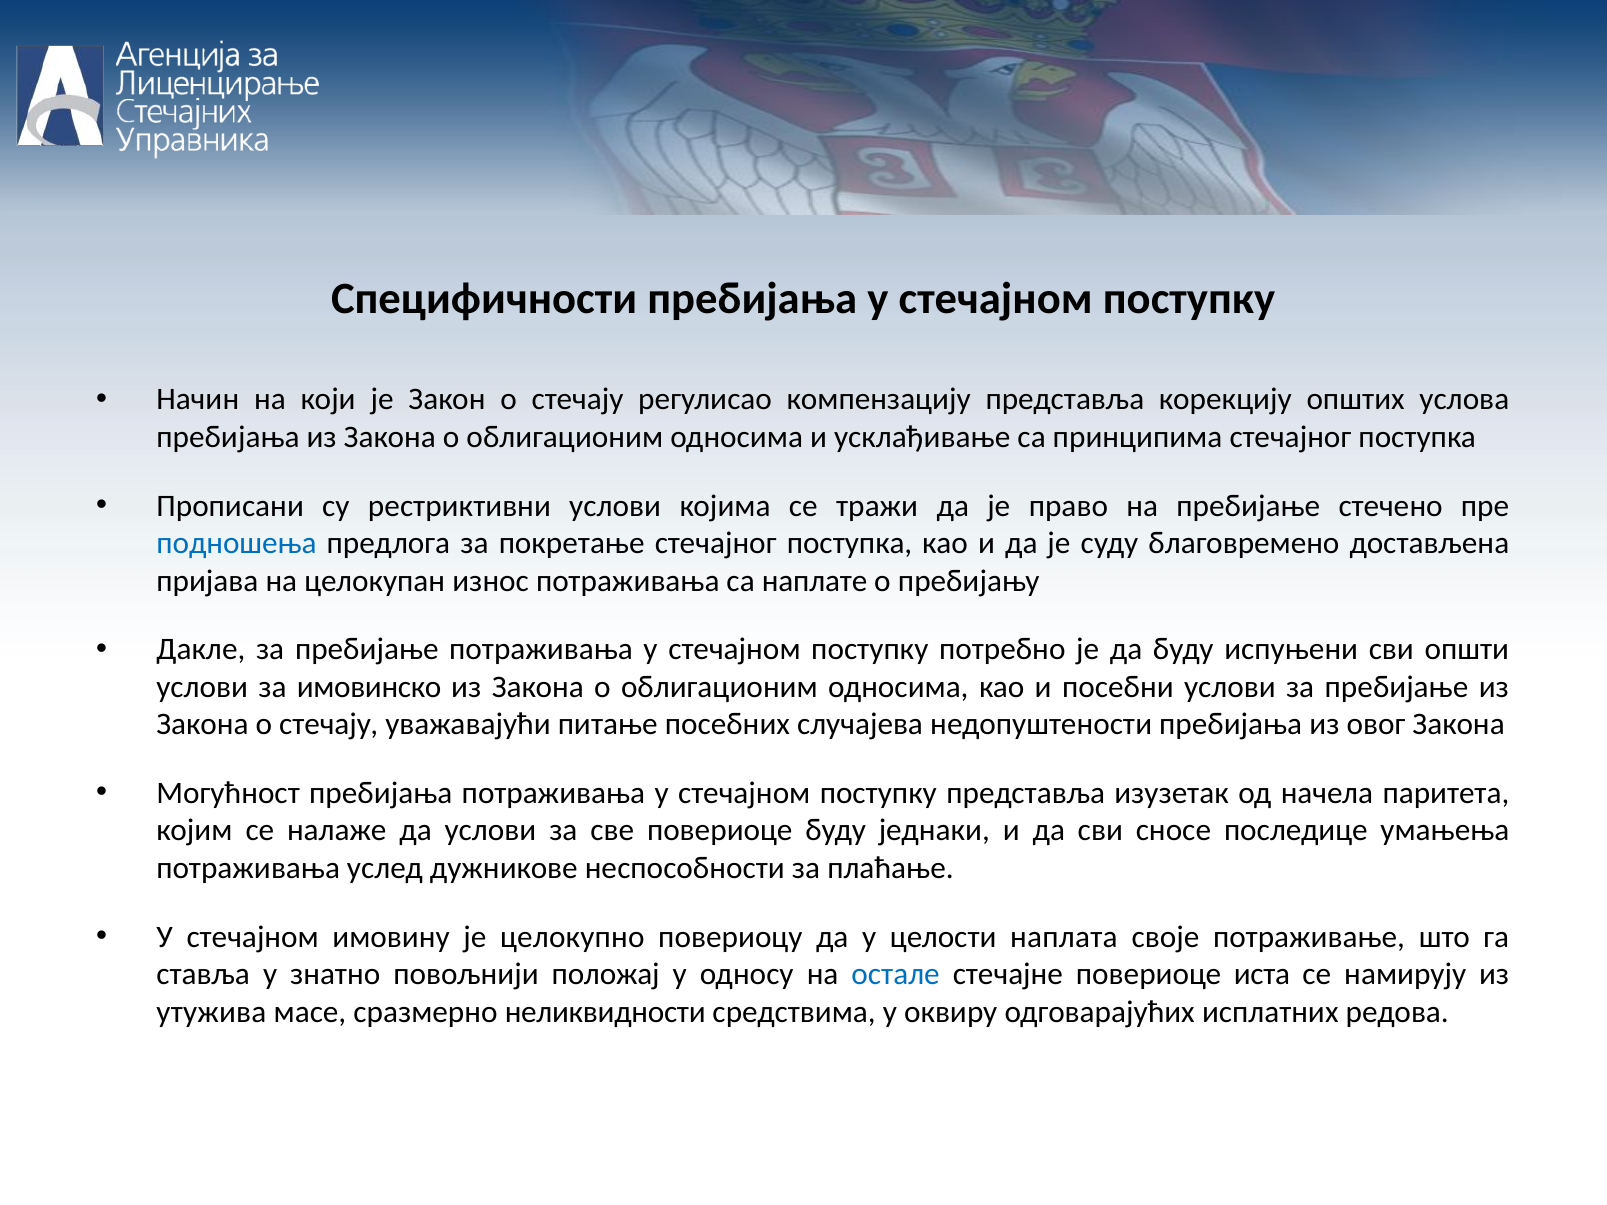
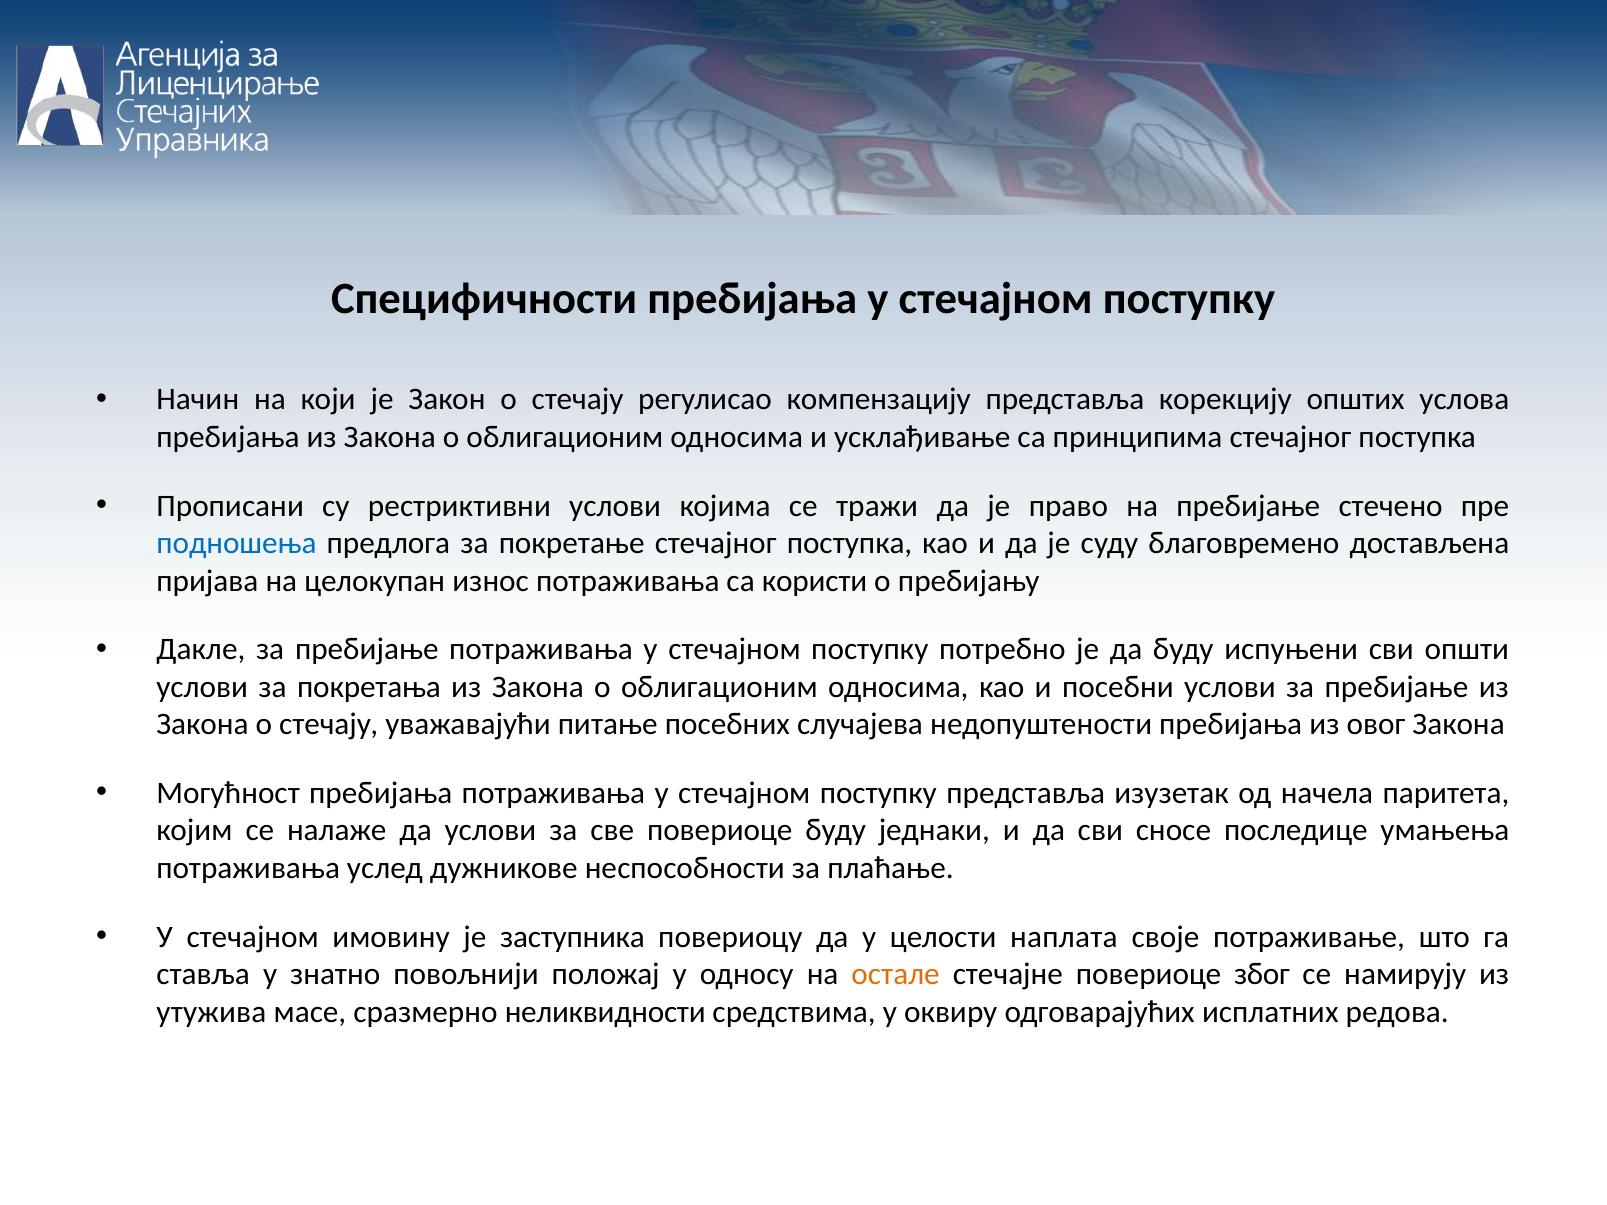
наплате: наплате -> користи (815, 581)
имовинско: имовинско -> покретања (369, 687)
целокупно: целокупно -> заступника (573, 937)
остале colour: blue -> orange (896, 975)
иста: иста -> због (1262, 975)
